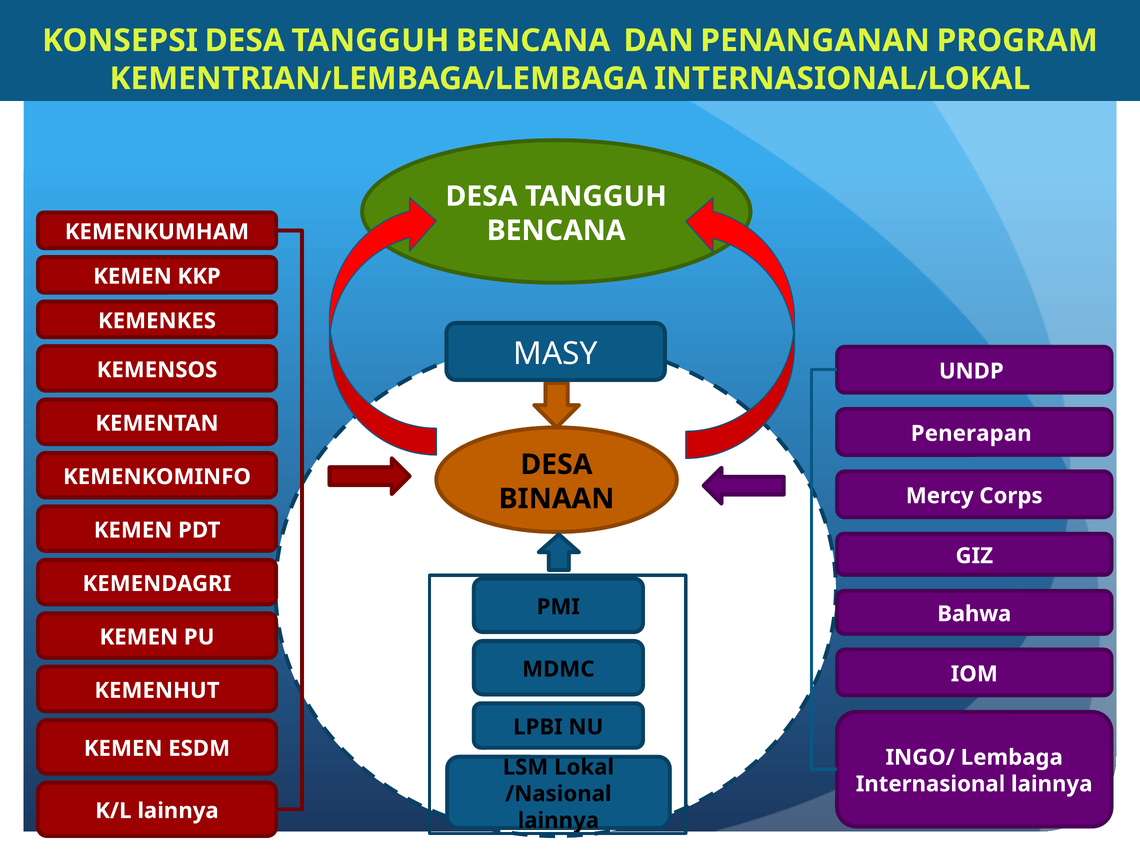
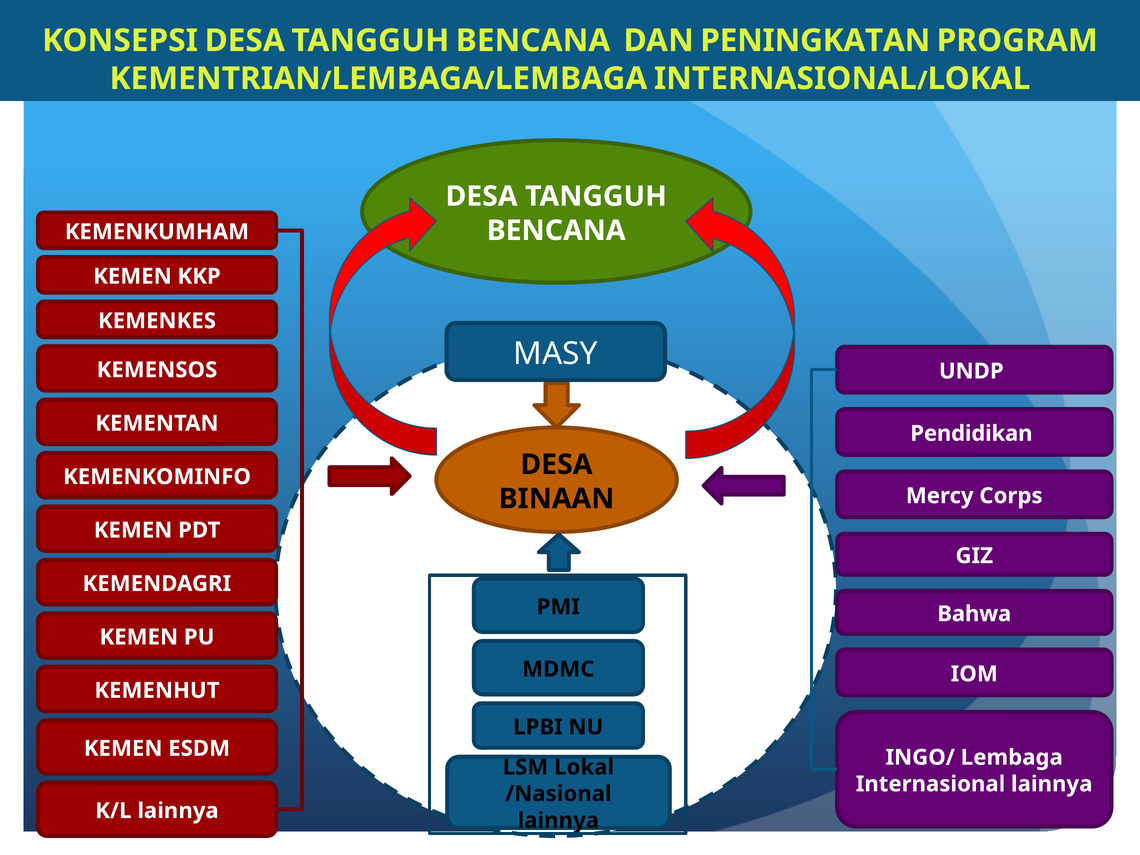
PENANGANAN: PENANGANAN -> PENINGKATAN (815, 41)
Penerapan: Penerapan -> Pendidikan (971, 434)
